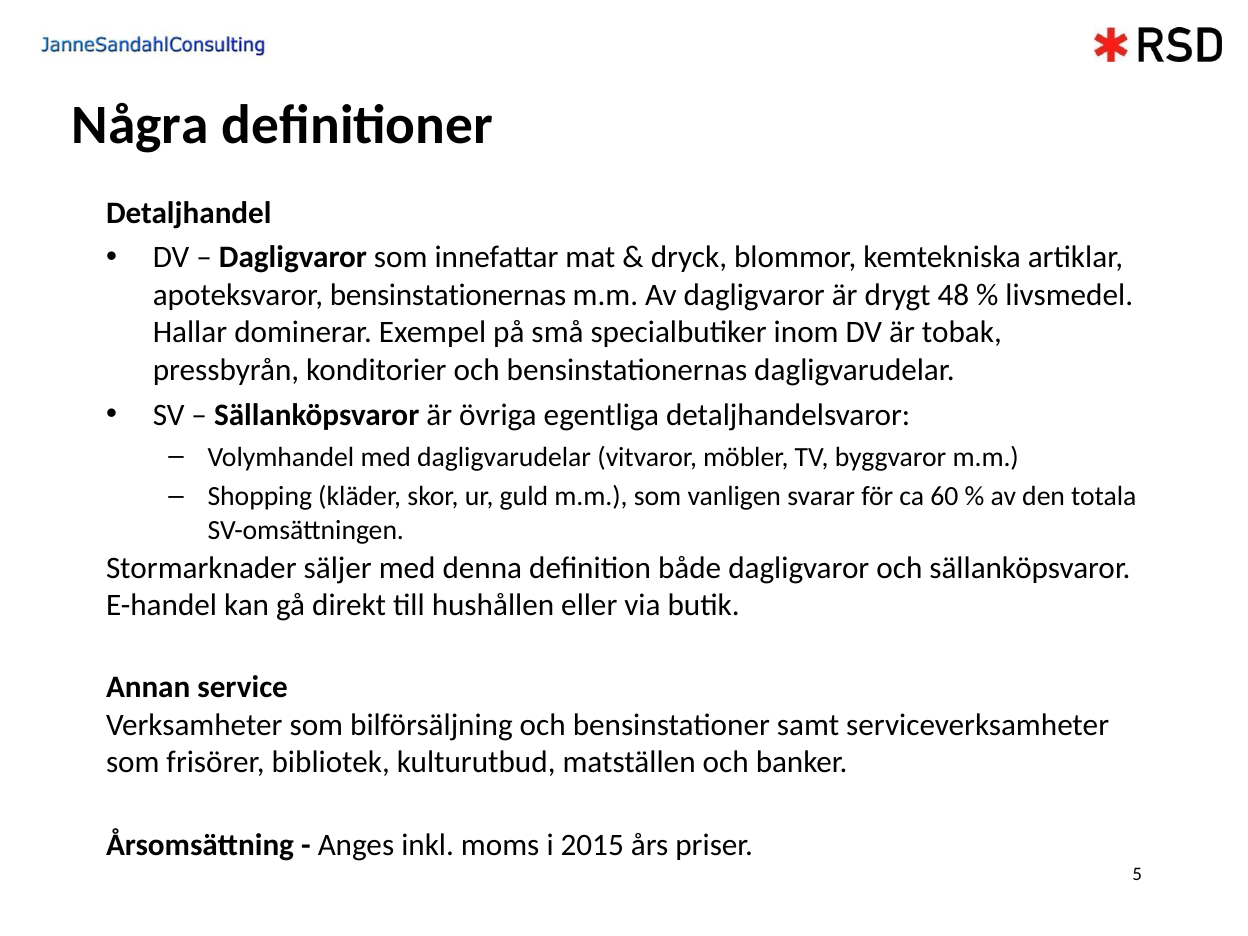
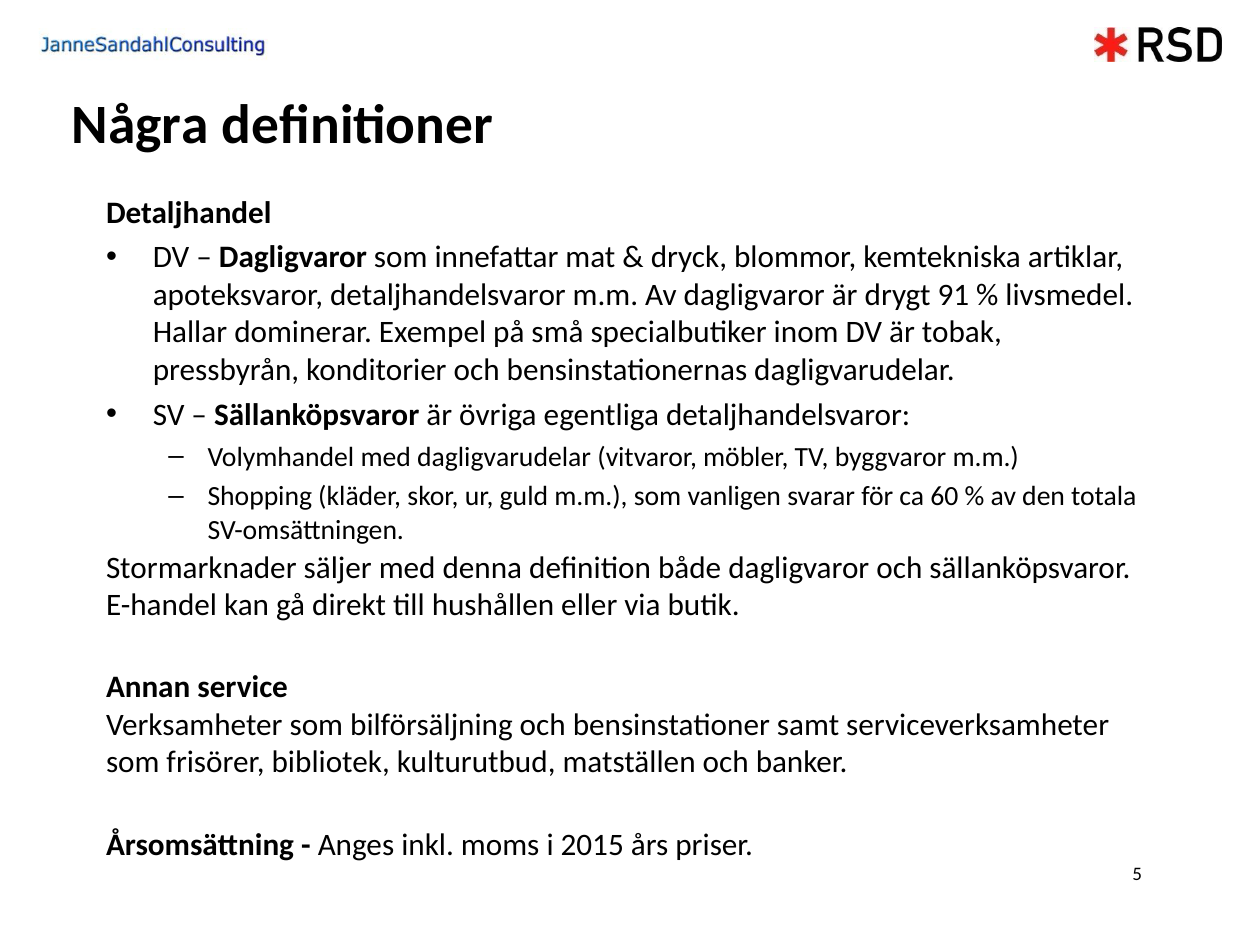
apoteksvaror bensinstationernas: bensinstationernas -> detaljhandelsvaror (448, 295)
48: 48 -> 91 (953, 295)
